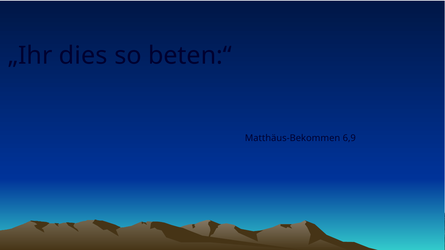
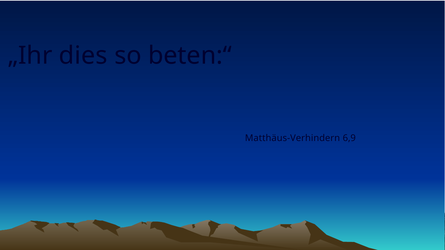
Matthäus-Bekommen: Matthäus-Bekommen -> Matthäus-Verhindern (293, 138)
